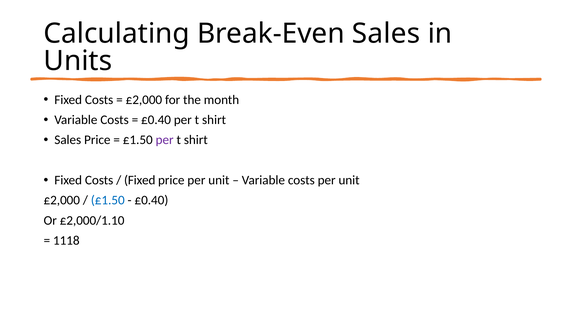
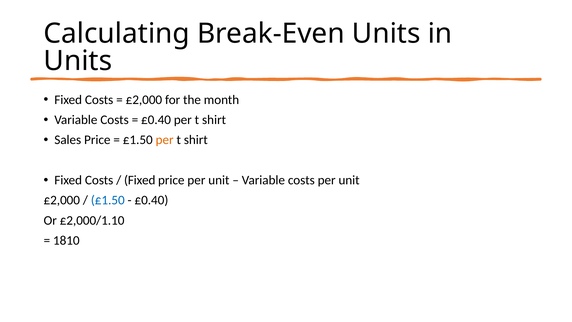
Break-Even Sales: Sales -> Units (386, 34)
per colour: purple -> orange (165, 140)
1118: 1118 -> 1810 (66, 240)
